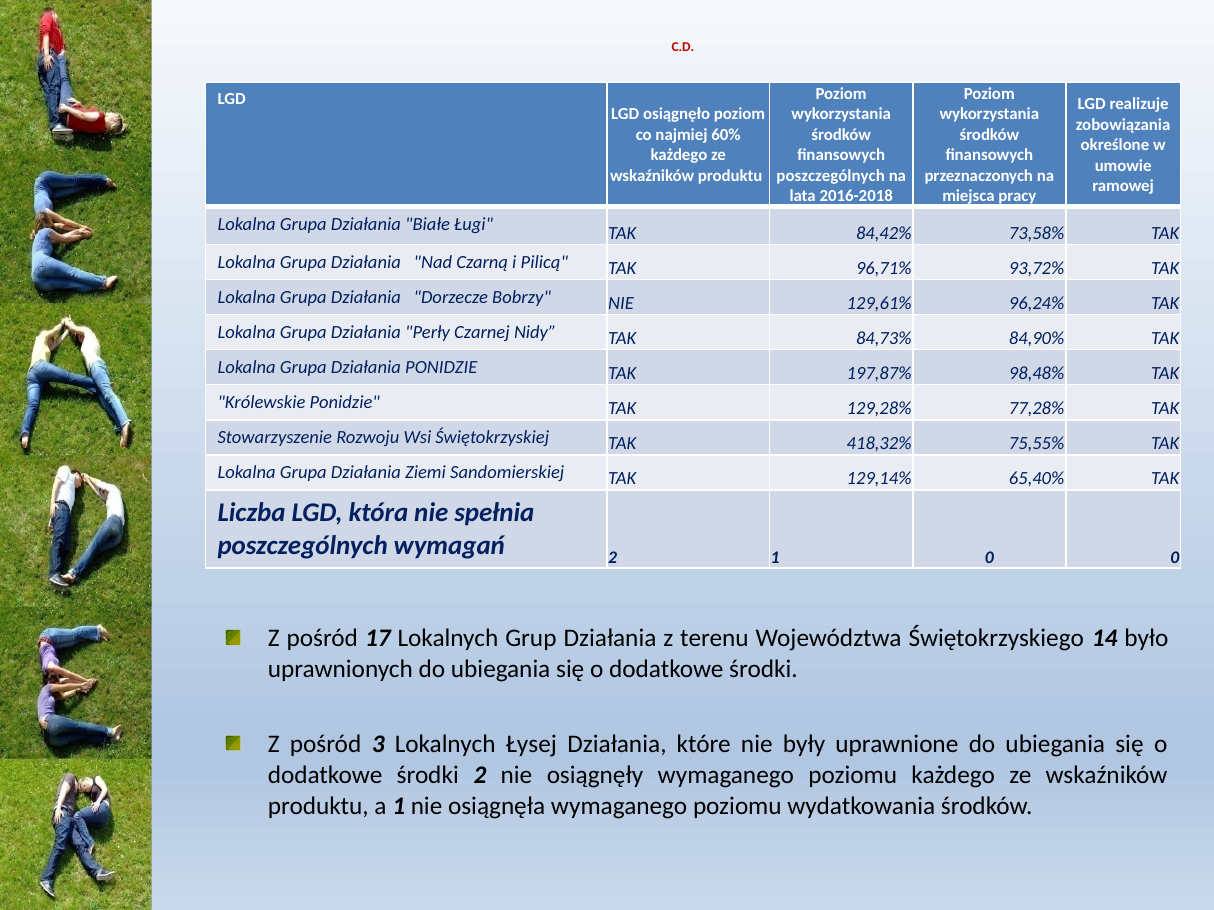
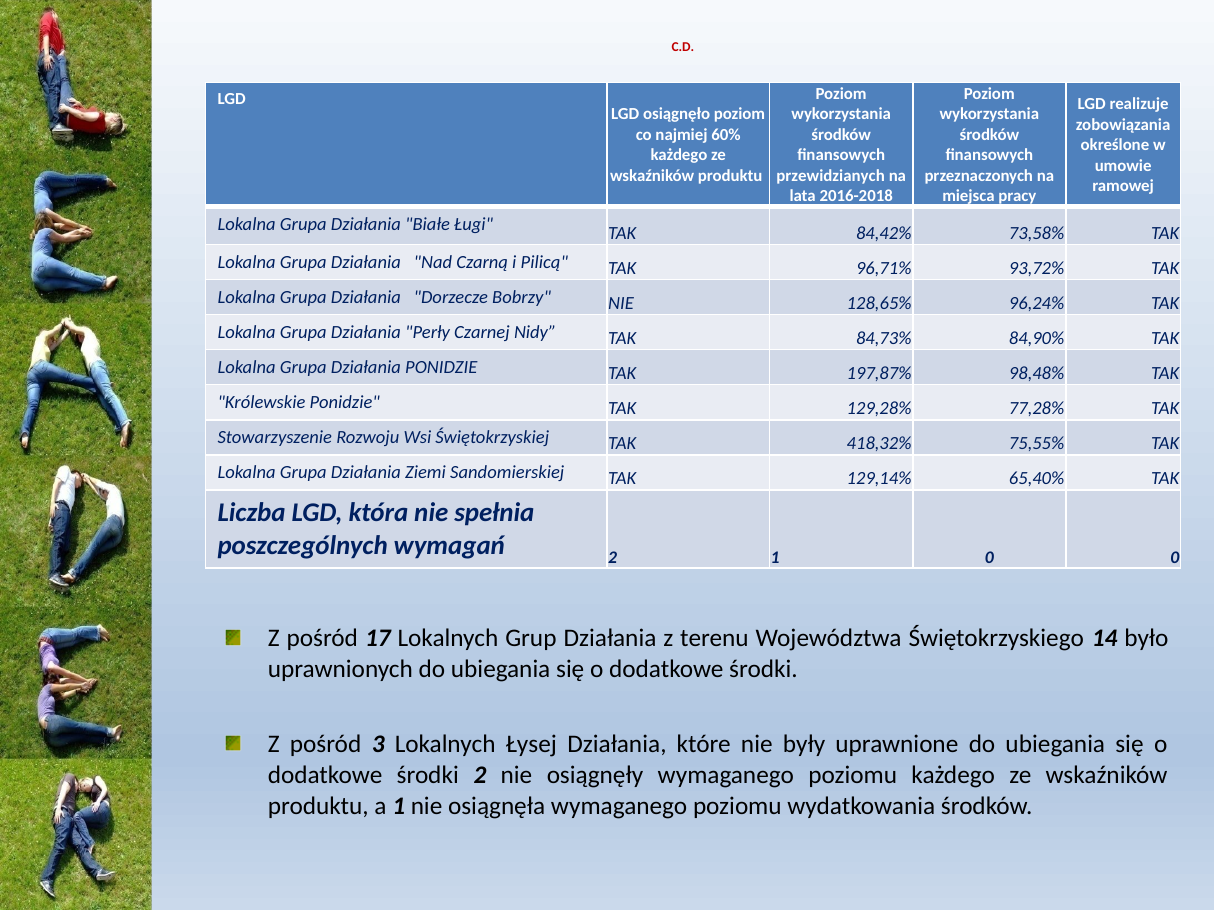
poszczególnych: poszczególnych -> przewidzianych (831, 176)
129,61%: 129,61% -> 128,65% (879, 304)
